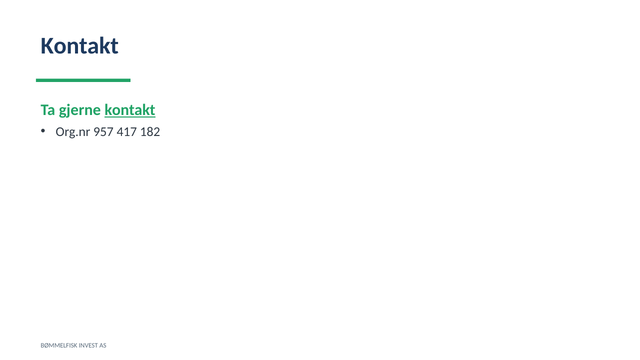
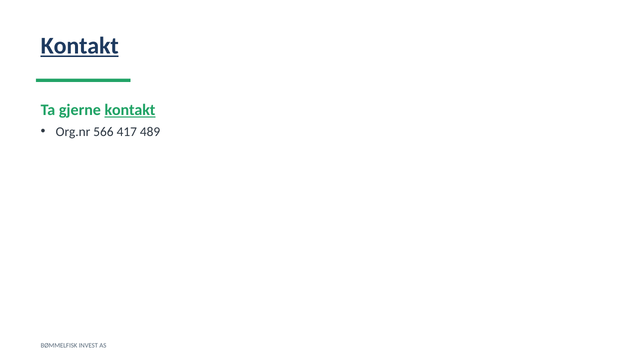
Kontakt underline: none -> present (80, 46)
957: 957 -> 566 (103, 132)
182: 182 -> 489 (150, 132)
